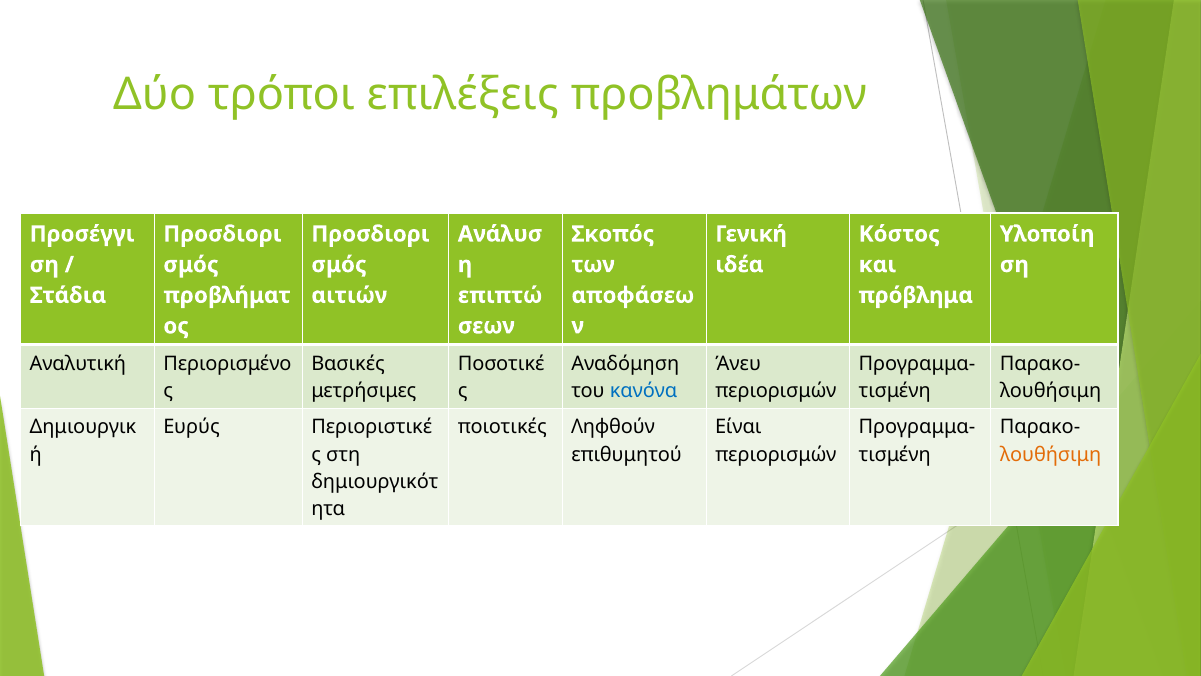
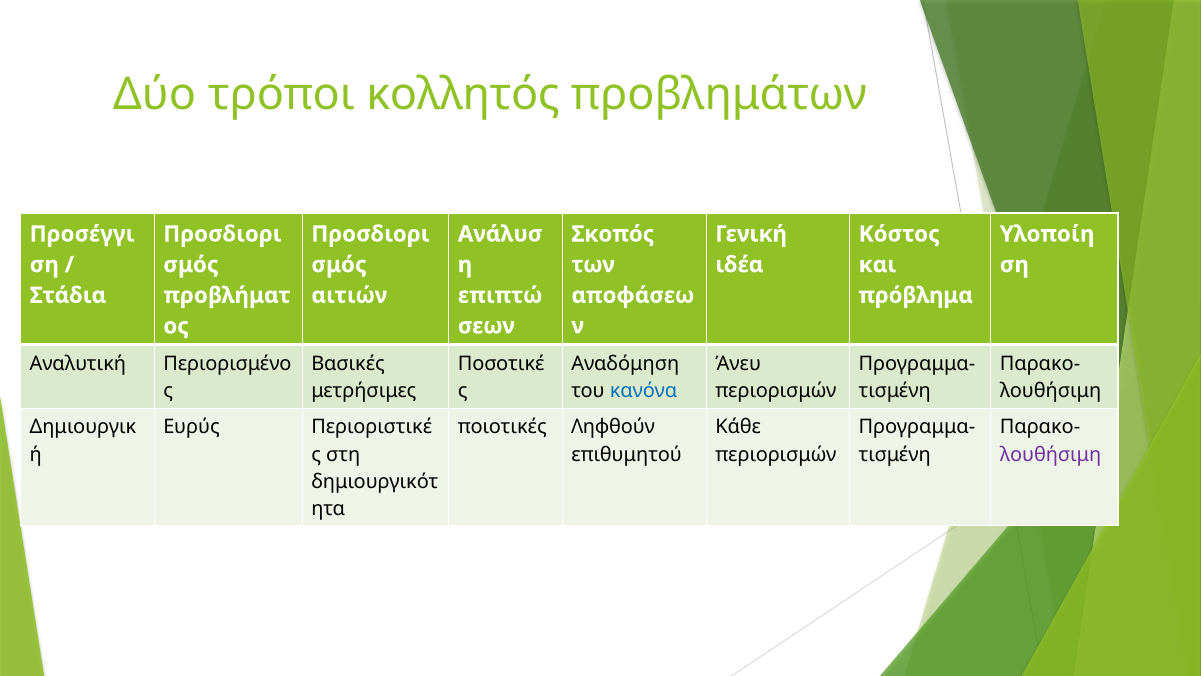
επιλέξεις: επιλέξεις -> κολλητός (463, 95)
Είναι: Είναι -> Κάθε (738, 427)
λουθήσιμη colour: orange -> purple (1051, 454)
